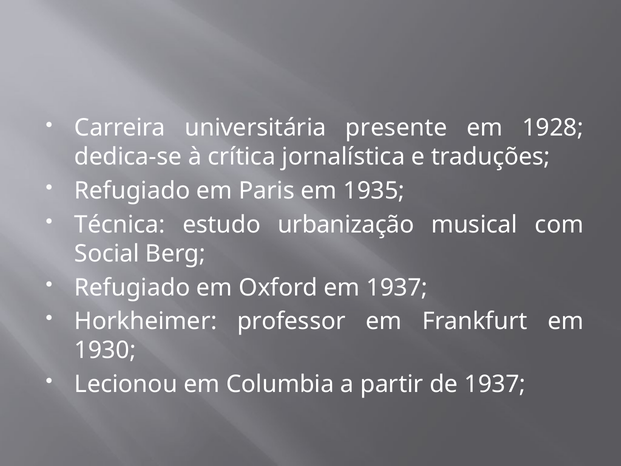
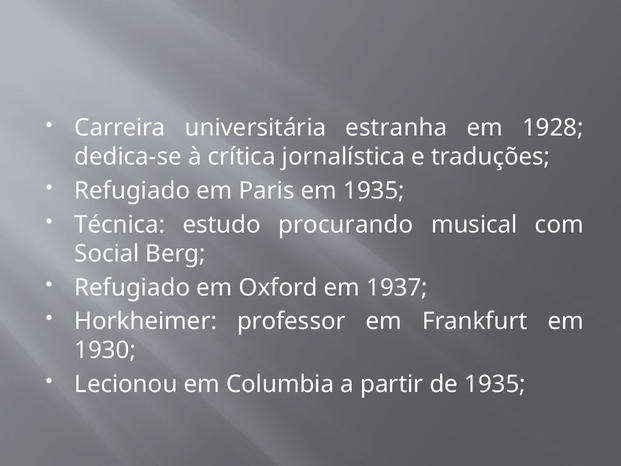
presente: presente -> estranha (396, 128)
urbanização: urbanização -> procurando (346, 225)
de 1937: 1937 -> 1935 (495, 384)
